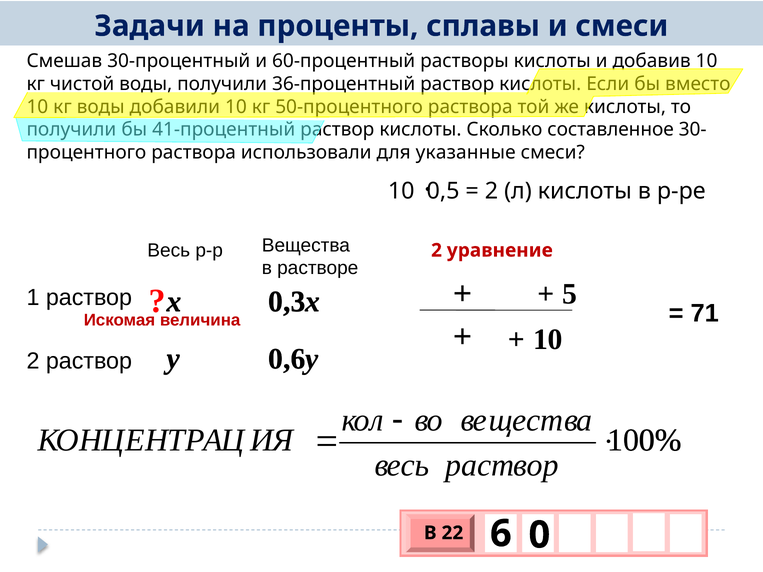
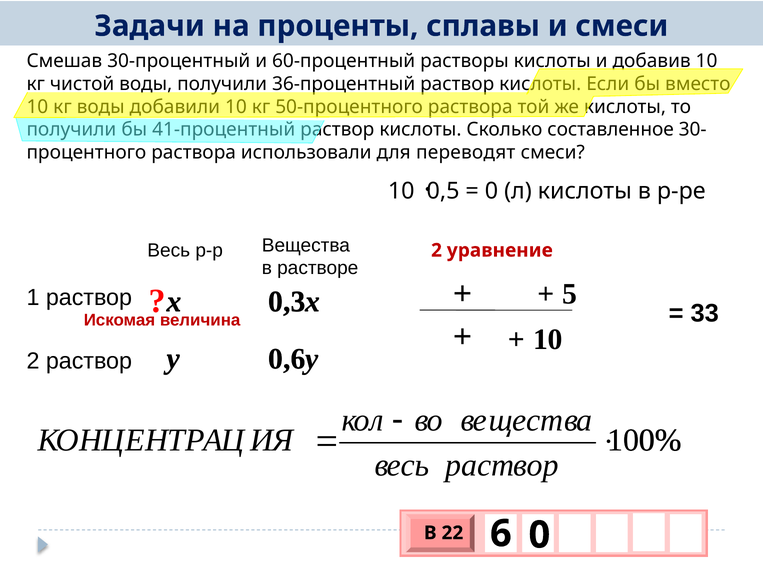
указанные: указанные -> переводят (466, 153)
2: 2 -> 0 (491, 191)
71: 71 -> 33 (705, 313)
